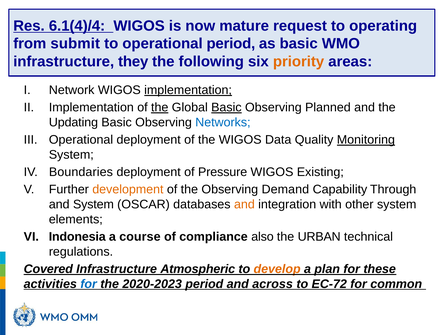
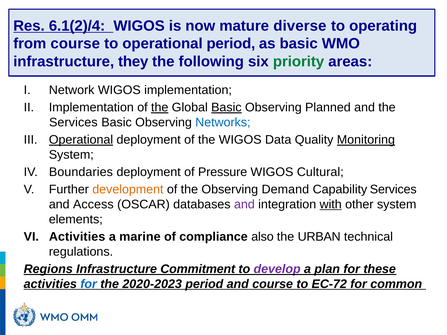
6.1(4)/4: 6.1(4)/4 -> 6.1(2)/4 (77, 26)
request: request -> diverse (300, 26)
from submit: submit -> course (75, 44)
priority colour: orange -> green (299, 62)
implementation underline: present -> none (188, 90)
Updating: Updating -> Services (73, 123)
Operational underline: none -> present (81, 140)
Existing: Existing -> Cultural (320, 172)
Capability Through: Through -> Services (393, 190)
and System: System -> Access (93, 205)
and colour: orange -> purple (244, 205)
with underline: none -> present (331, 205)
Indonesia: Indonesia -> Activities (77, 237)
course: course -> marine (140, 237)
Covered: Covered -> Regions (48, 269)
Atmospheric: Atmospheric -> Commitment (198, 269)
develop colour: orange -> purple (277, 269)
and across: across -> course (273, 284)
